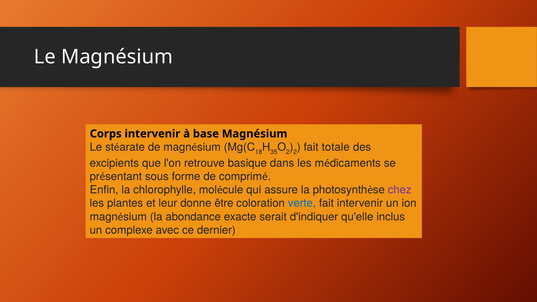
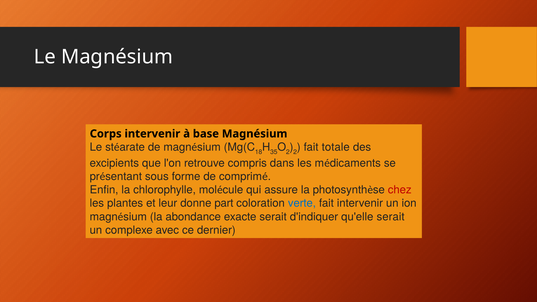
basique: basique -> compris (247, 163)
chez colour: purple -> red (400, 190)
être: être -> part (224, 203)
qu'elle inclus: inclus -> serait (391, 217)
